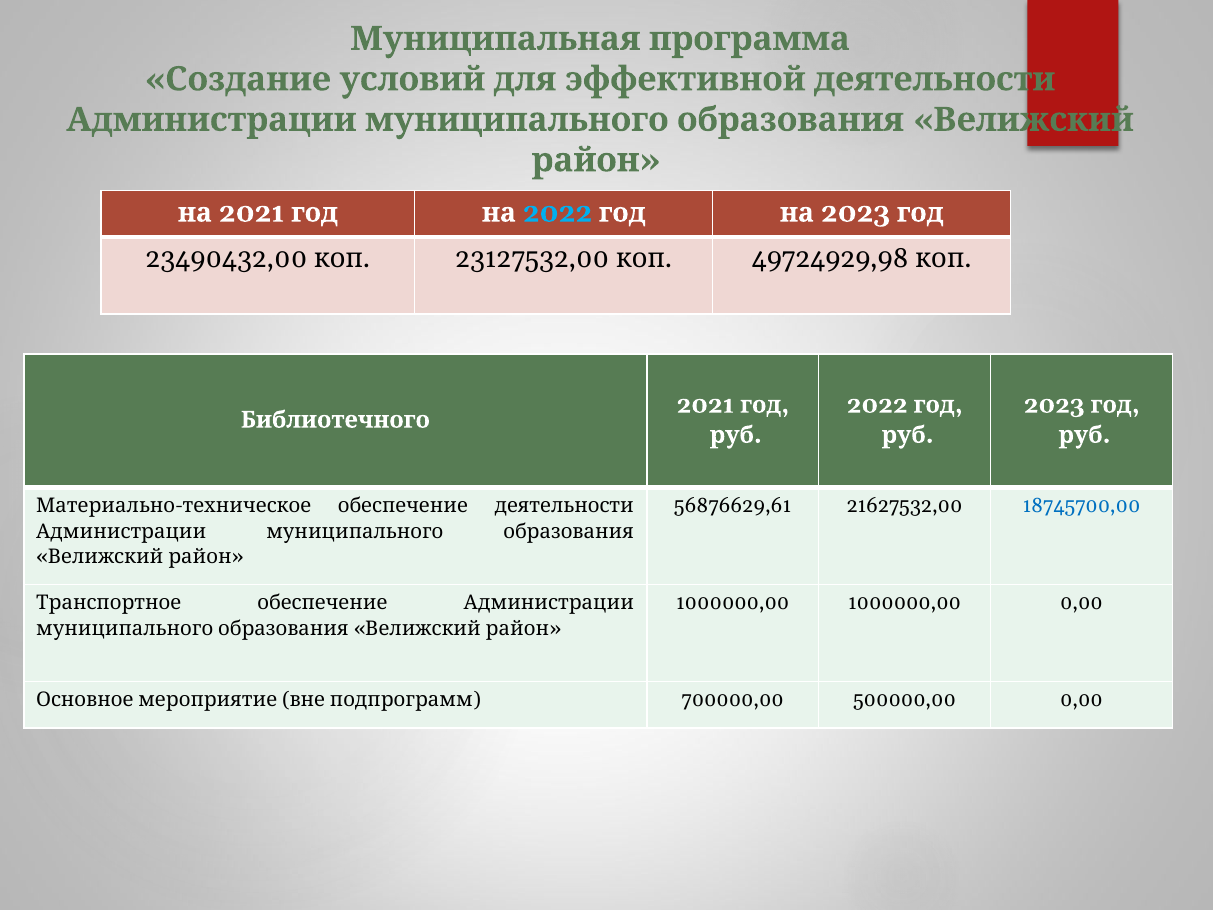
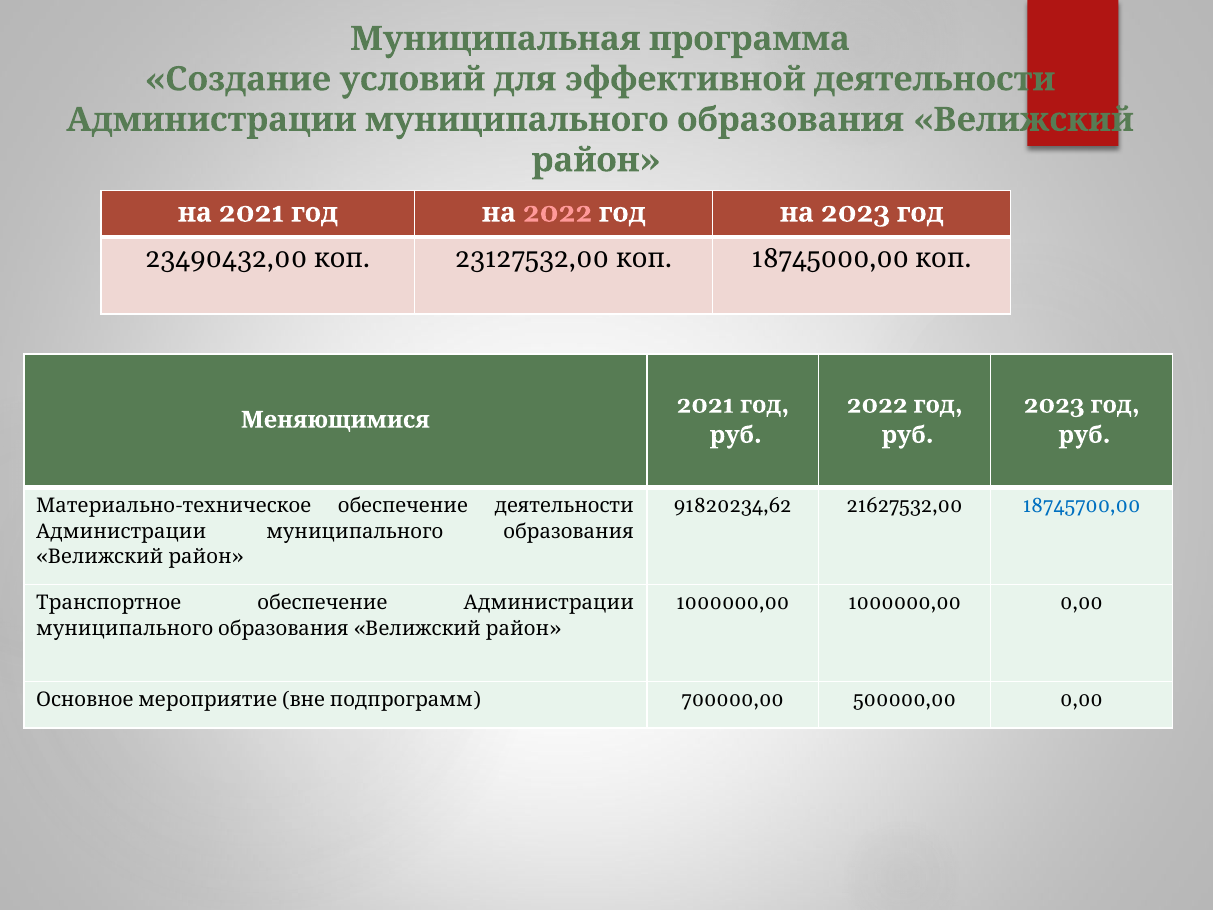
2022 colour: light blue -> pink (557, 213)
49724929,98: 49724929,98 -> 18745000,00 (830, 259)
Библиотечного: Библиотечного -> Меняющимися (335, 420)
56876629,61: 56876629,61 -> 91820234,62 (733, 506)
